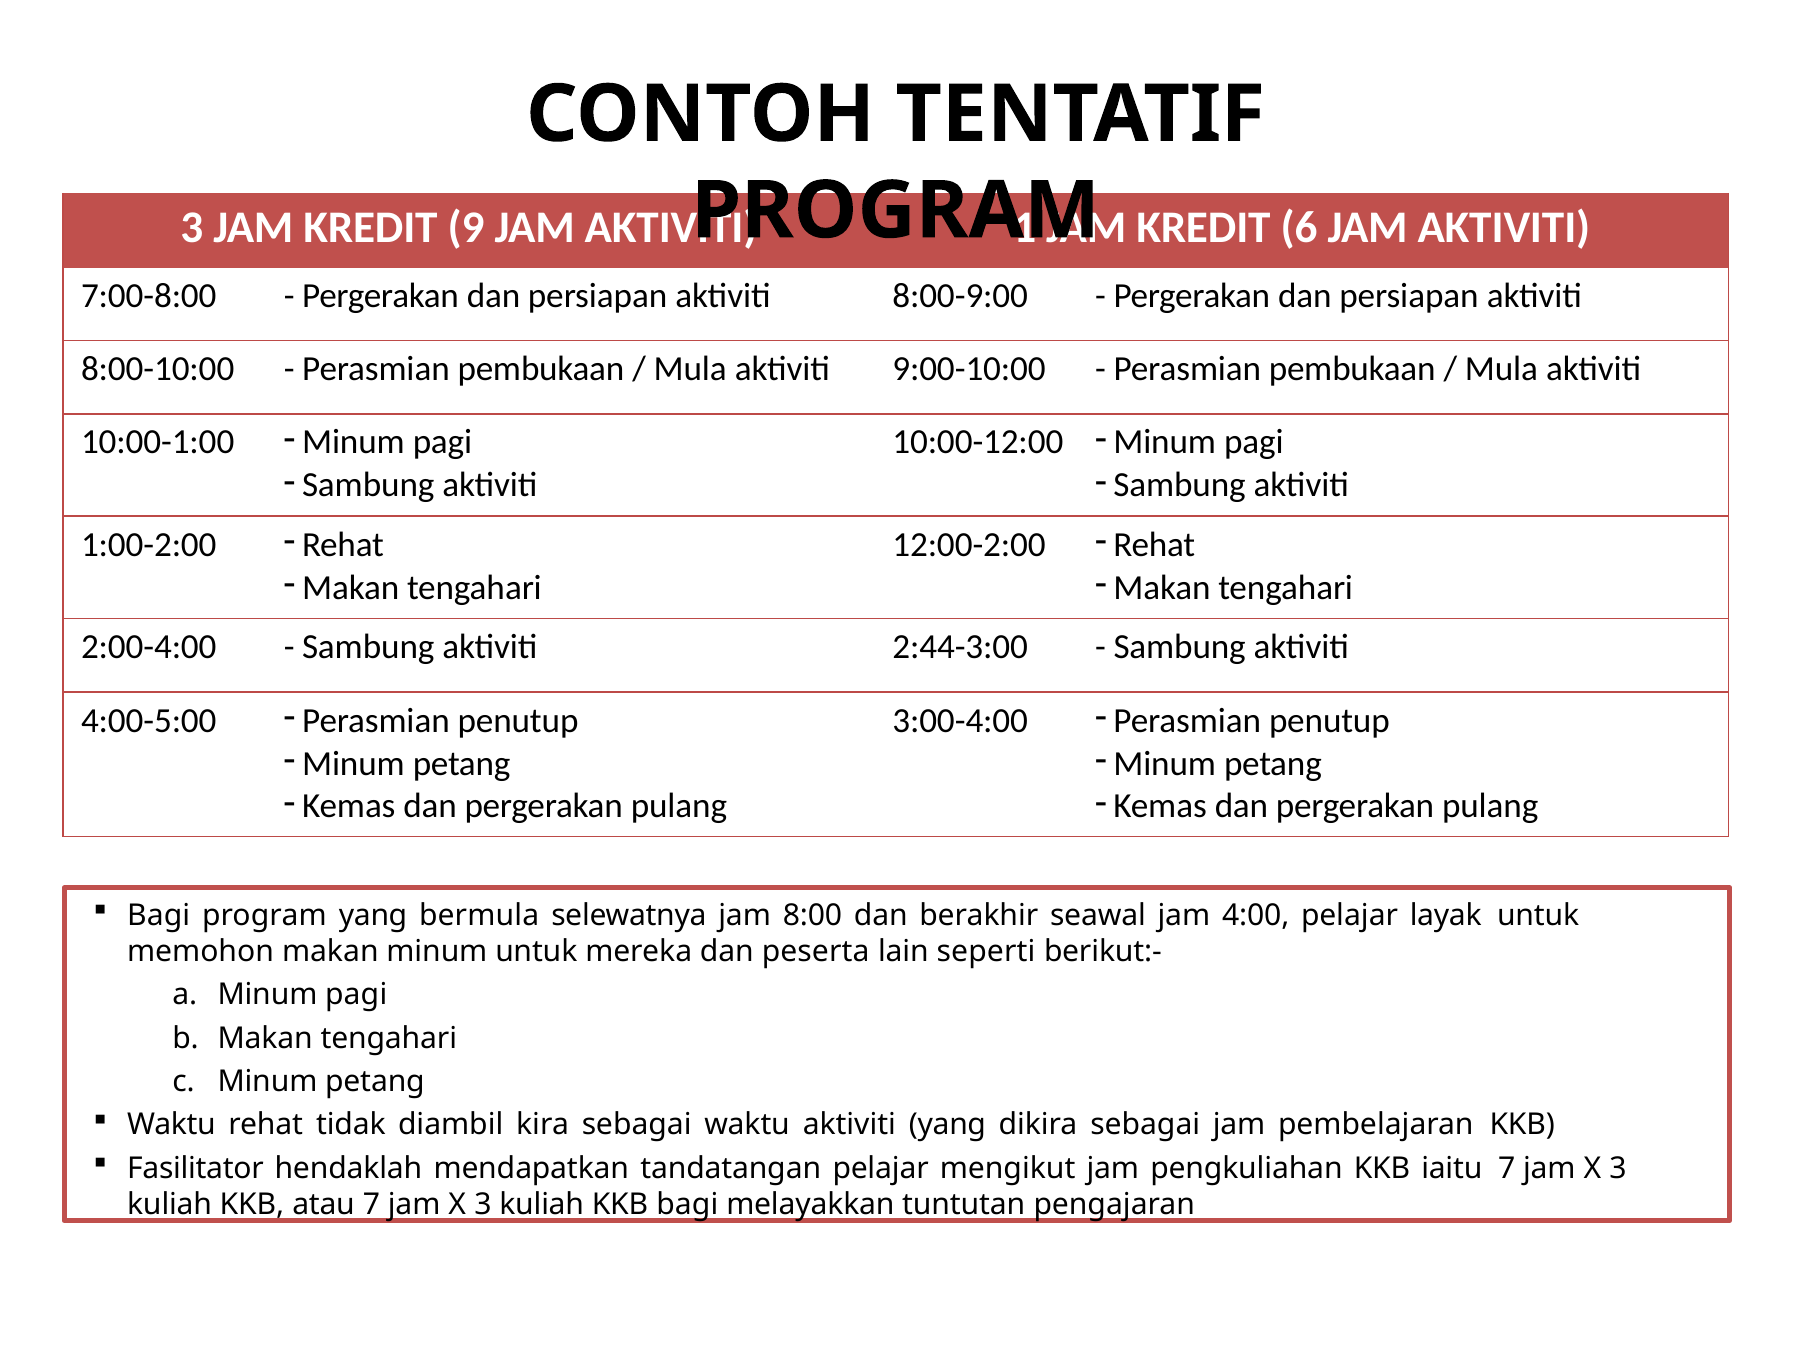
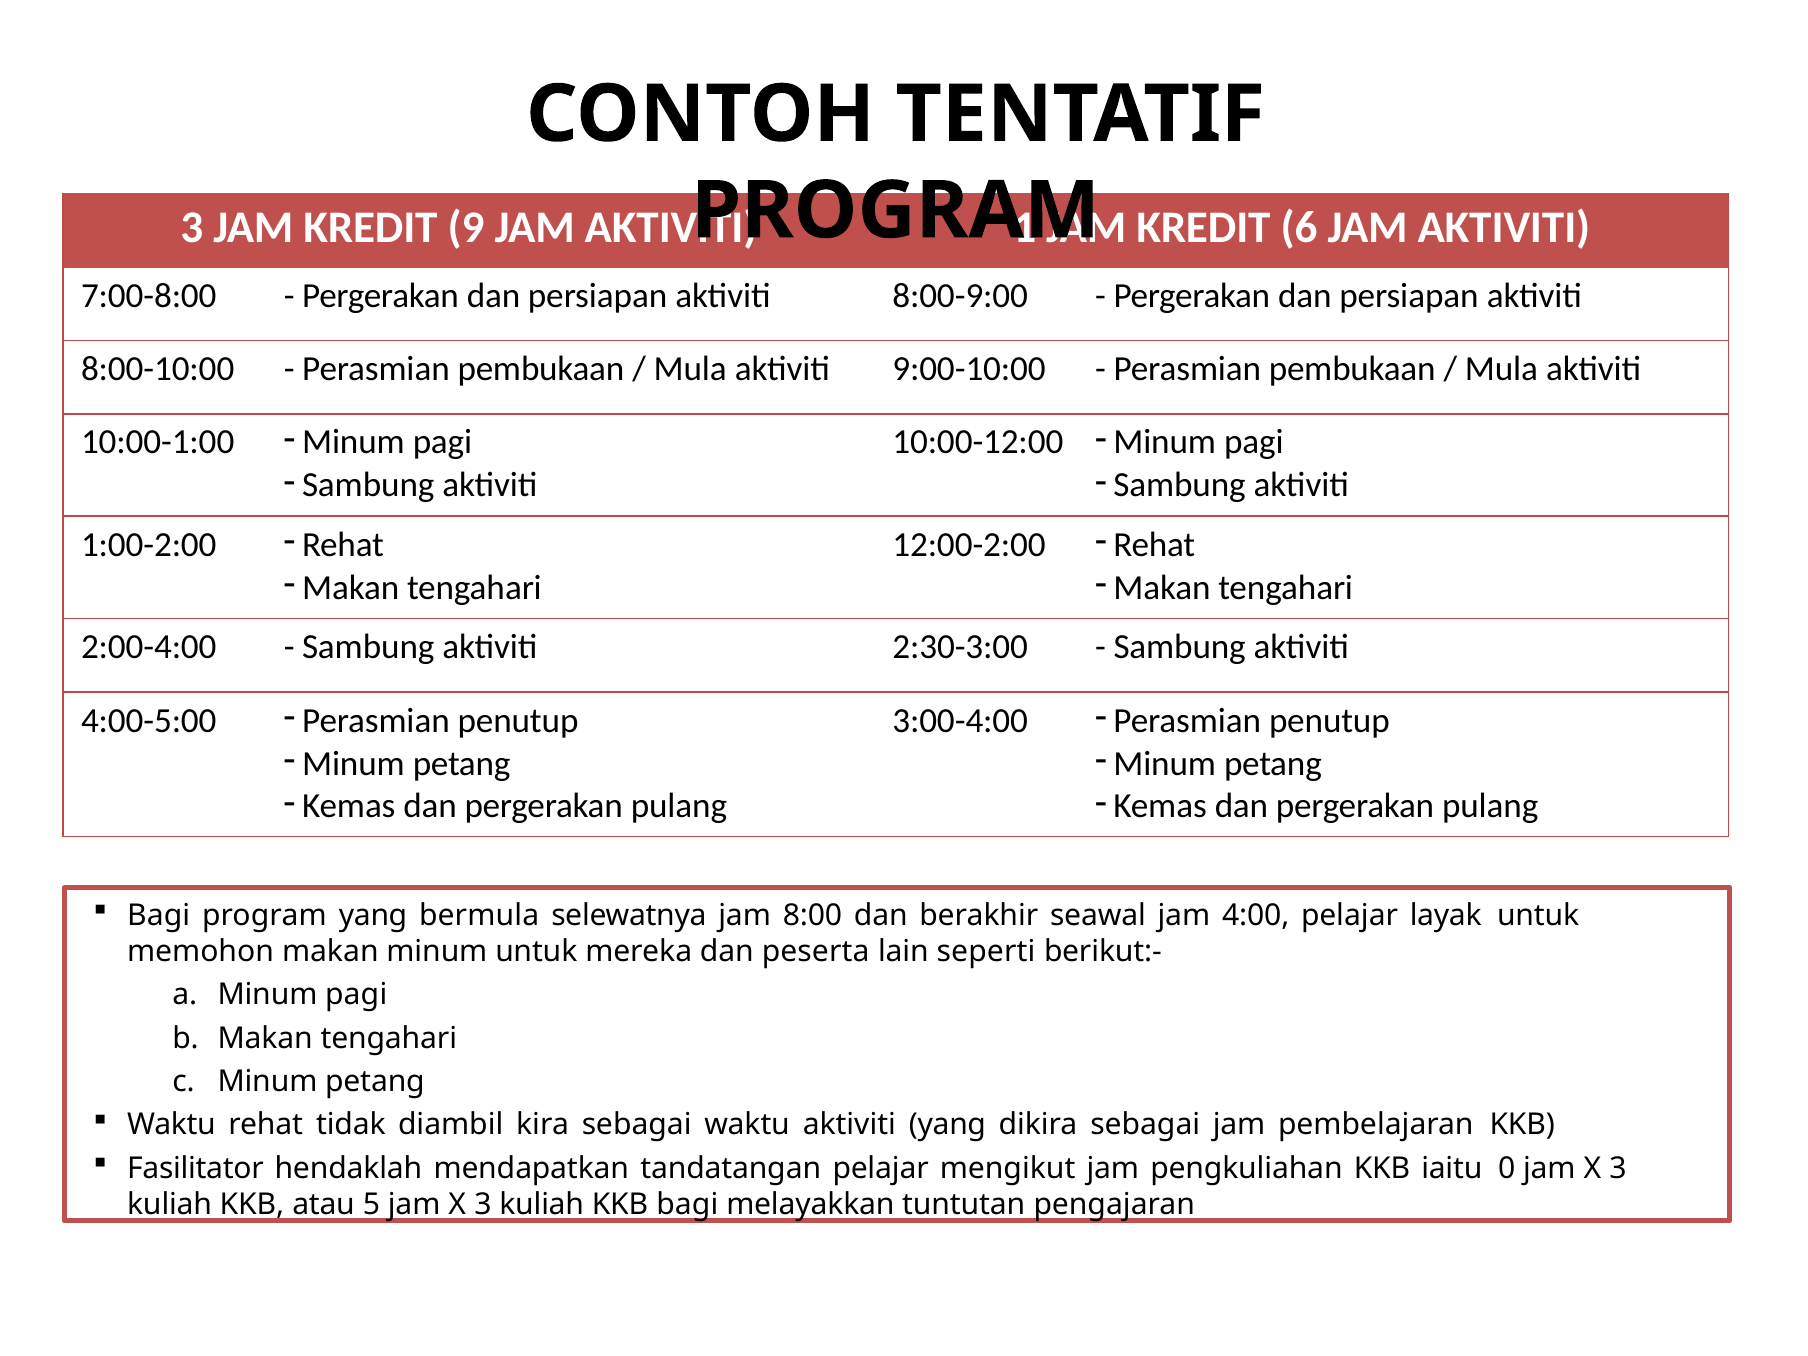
2:44-3:00: 2:44-3:00 -> 2:30-3:00 (960, 647)
iaitu 7: 7 -> 0 (1507, 1168)
atau 7: 7 -> 5 (372, 1205)
